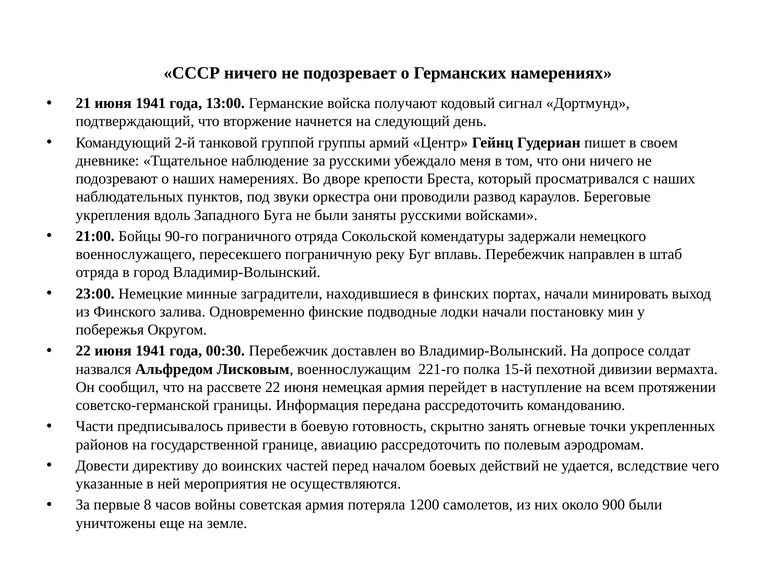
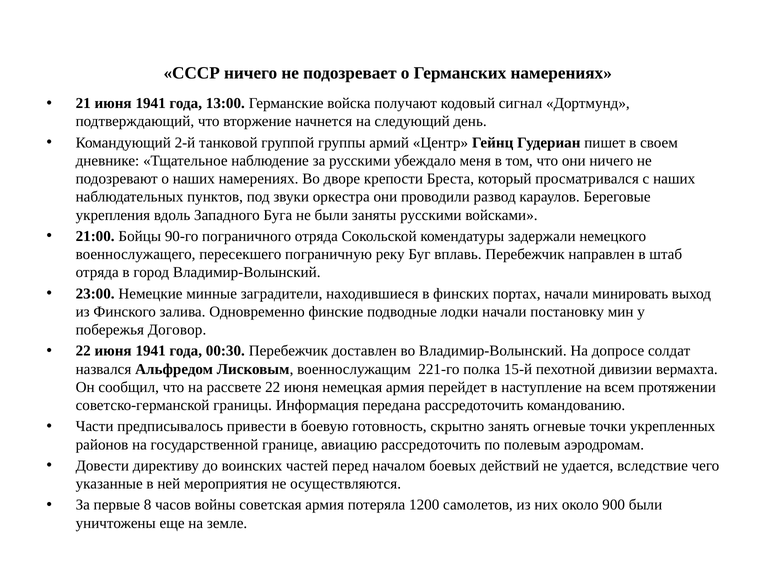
Округом: Округом -> Договор (177, 330)
